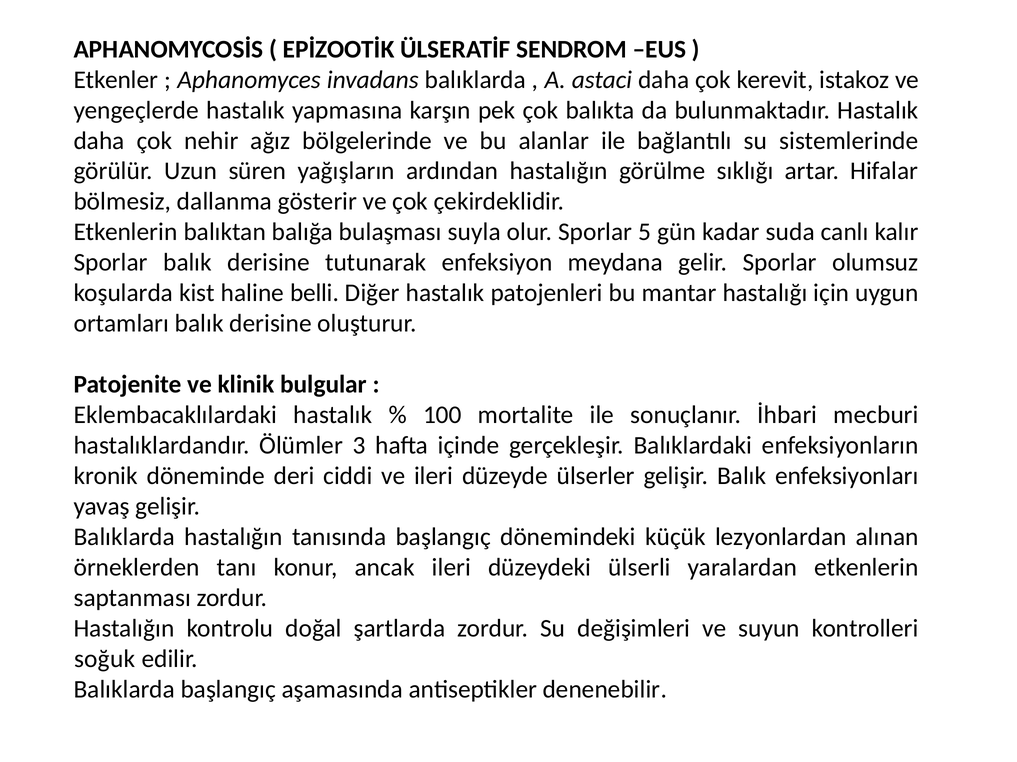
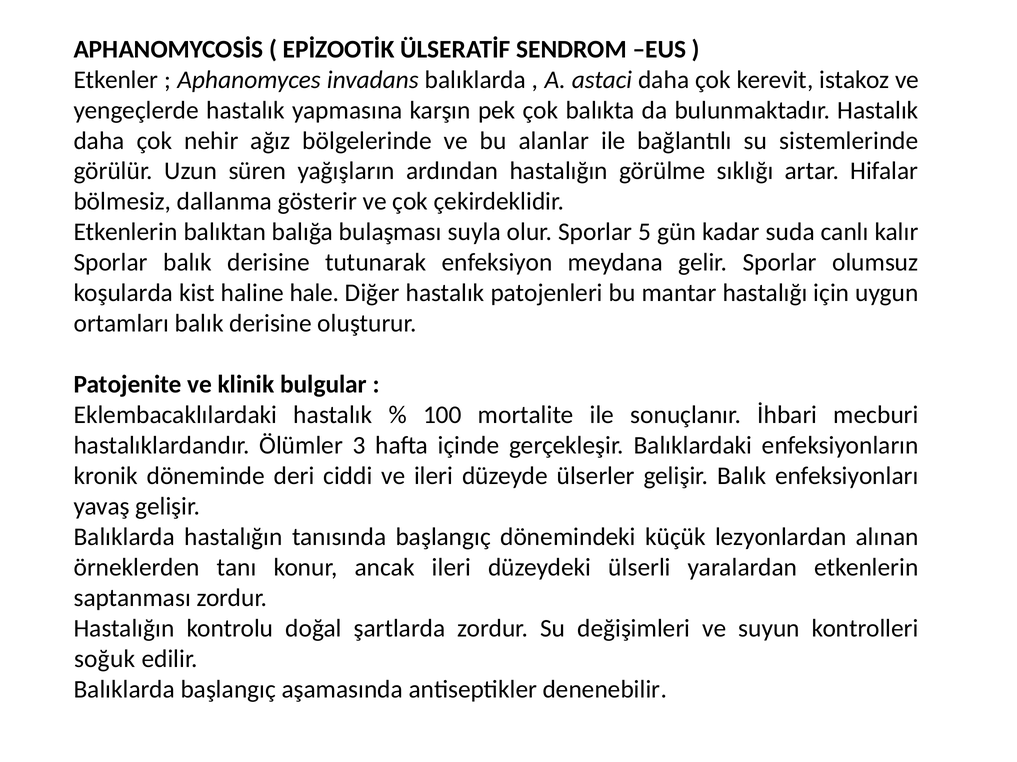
belli: belli -> hale (315, 293)
